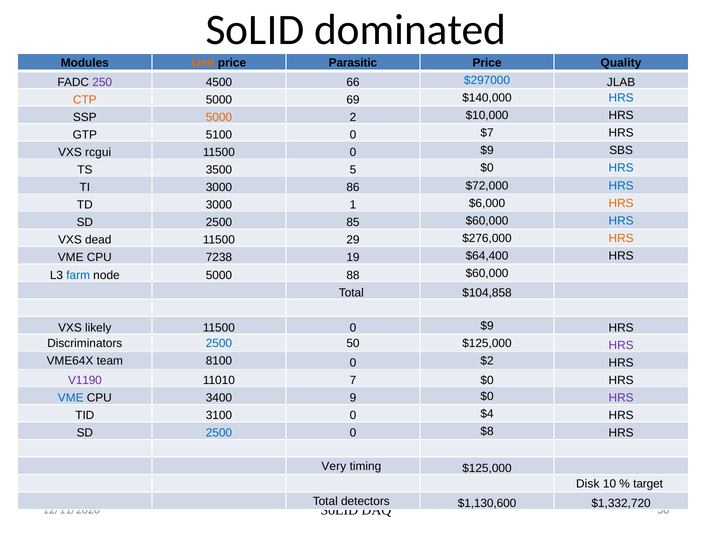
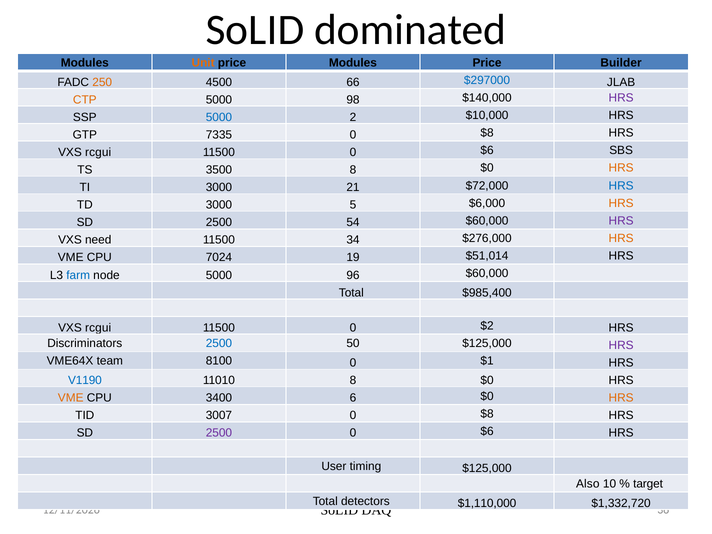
price Parasitic: Parasitic -> Modules (353, 63)
Quality: Quality -> Builder (621, 63)
250 colour: purple -> orange (102, 82)
69: 69 -> 98 (353, 100)
HRS colour: blue -> purple (621, 98)
5000 colour: orange -> blue (219, 117)
5100: 5100 -> 7335 (219, 135)
$7: $7 -> $8 (487, 133)
$9: $9 -> $6 (487, 151)
3500 5: 5 -> 8 (353, 170)
HRS colour: blue -> orange (621, 168)
86: 86 -> 21 (353, 187)
1: 1 -> 5 (353, 205)
85: 85 -> 54 (353, 222)
HRS colour: blue -> purple (621, 221)
dead: dead -> need (98, 240)
29: 29 -> 34 (353, 240)
7238: 7238 -> 7024 (219, 258)
$64,400: $64,400 -> $51,014 (487, 256)
88: 88 -> 96 (353, 275)
$104,858: $104,858 -> $985,400 (487, 293)
likely: likely -> rcgui (98, 328)
$9: $9 -> $2 (487, 326)
$2: $2 -> $1 (487, 361)
V1190 colour: purple -> blue (85, 380)
11010 7: 7 -> 8 (353, 380)
VME colour: blue -> orange (71, 398)
9: 9 -> 6 (353, 398)
HRS colour: purple -> orange (621, 398)
3100: 3100 -> 3007 (219, 415)
$4: $4 -> $8 (487, 414)
2500 colour: blue -> purple (219, 433)
$8: $8 -> $6 (487, 431)
Very: Very -> User (334, 466)
Disk: Disk -> Also (588, 484)
$1,130,600: $1,130,600 -> $1,110,000 (487, 503)
